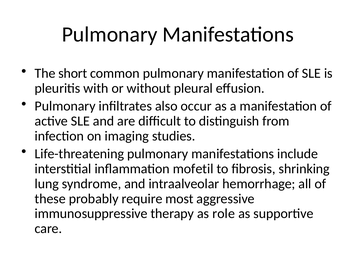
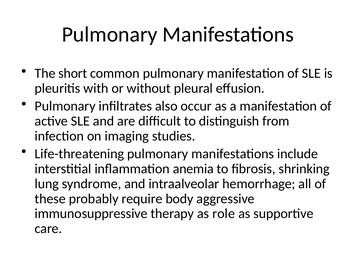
mofetil: mofetil -> anemia (193, 169)
most: most -> body (179, 199)
